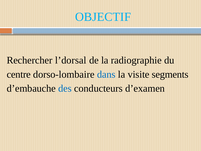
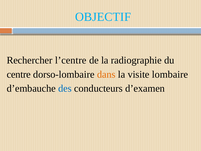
l’dorsal: l’dorsal -> l’centre (71, 60)
dans colour: blue -> orange (106, 74)
segments: segments -> lombaire (170, 74)
